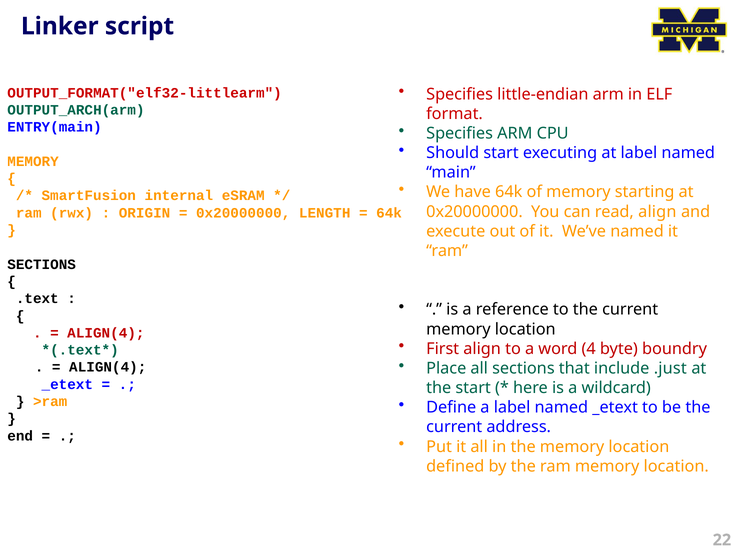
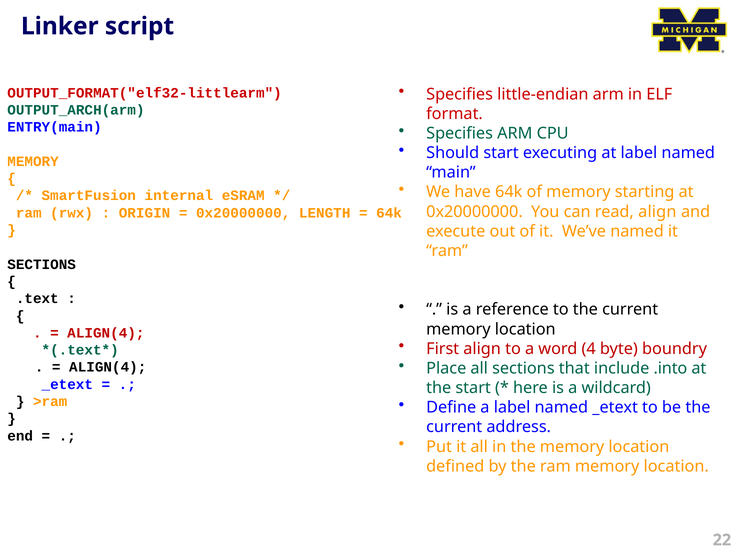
.just: .just -> .into (670, 368)
